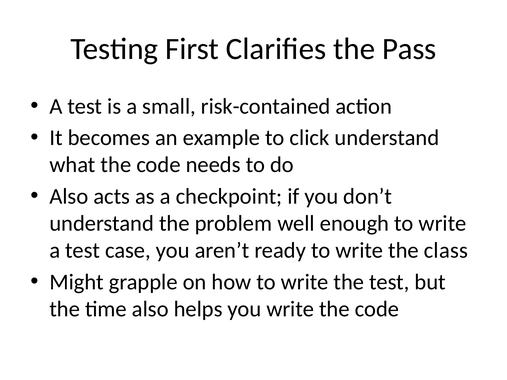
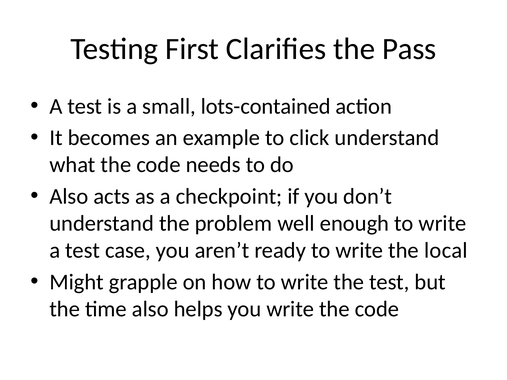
risk-contained: risk-contained -> lots-contained (266, 106)
class: class -> local (446, 251)
